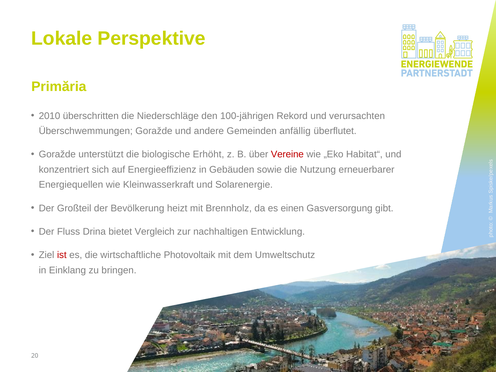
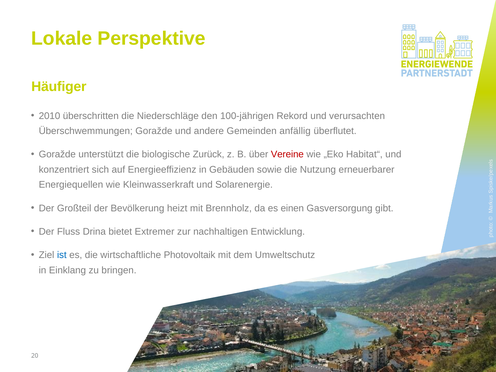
Primăria: Primăria -> Häufiger (59, 87)
Erhöht: Erhöht -> Zurück (209, 154)
Vergleich: Vergleich -> Extremer (155, 232)
ist colour: red -> blue (62, 255)
